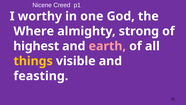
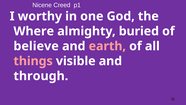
strong: strong -> buried (139, 31)
highest: highest -> believe (36, 46)
things colour: yellow -> pink (33, 61)
feasting: feasting -> through (41, 76)
